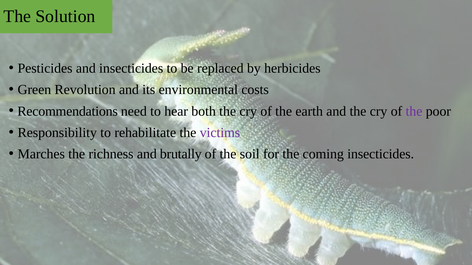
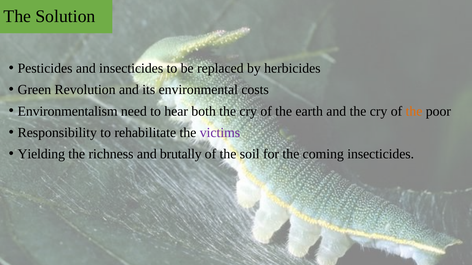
Recommendations: Recommendations -> Environmentalism (68, 111)
the colour: purple -> orange (414, 111)
Marches: Marches -> Yielding (41, 154)
